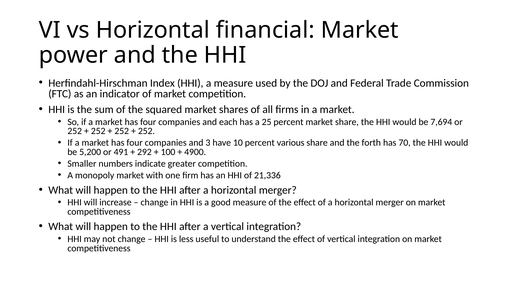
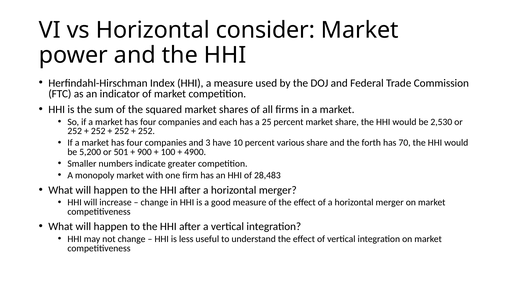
financial: financial -> consider (265, 30)
7,694: 7,694 -> 2,530 (441, 122)
491: 491 -> 501 (121, 152)
292: 292 -> 900 (144, 152)
21,336: 21,336 -> 28,483 (267, 175)
